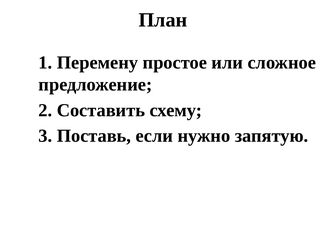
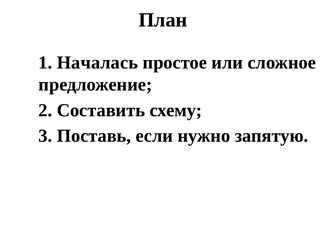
Перемену: Перемену -> Началась (97, 63)
